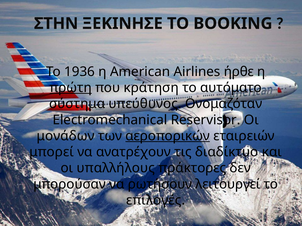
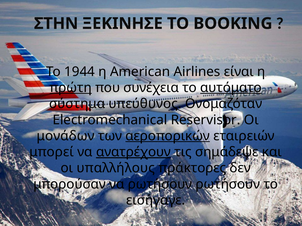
1936: 1936 -> 1944 (80, 72)
ήρθε: ήρθε -> είναι (239, 72)
κράτηση: κράτηση -> συνέχεια (151, 88)
αυτόματο underline: none -> present (231, 88)
ανατρέχουν underline: none -> present (134, 152)
διαδίκτυο: διαδίκτυο -> σημάδεψε (227, 152)
ρωτήσουν λειτουργεί: λειτουργεί -> ρωτήσουν (228, 185)
επιλογές: επιλογές -> εισήγαγε (156, 201)
